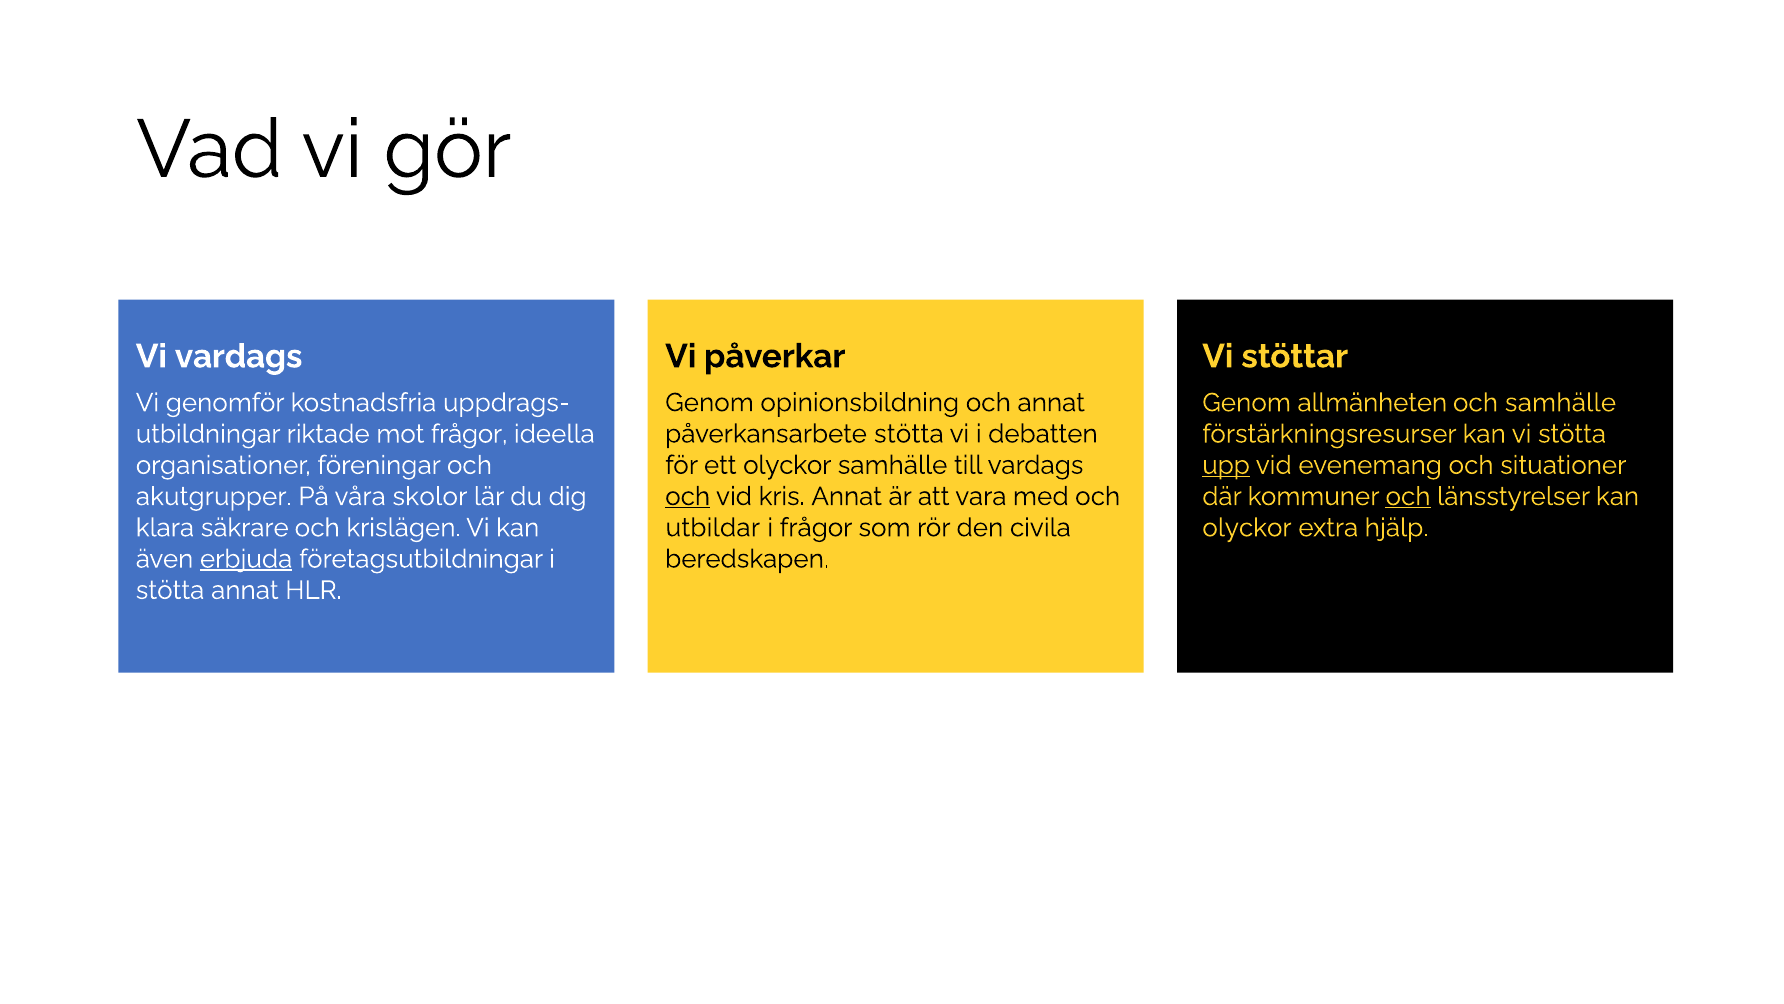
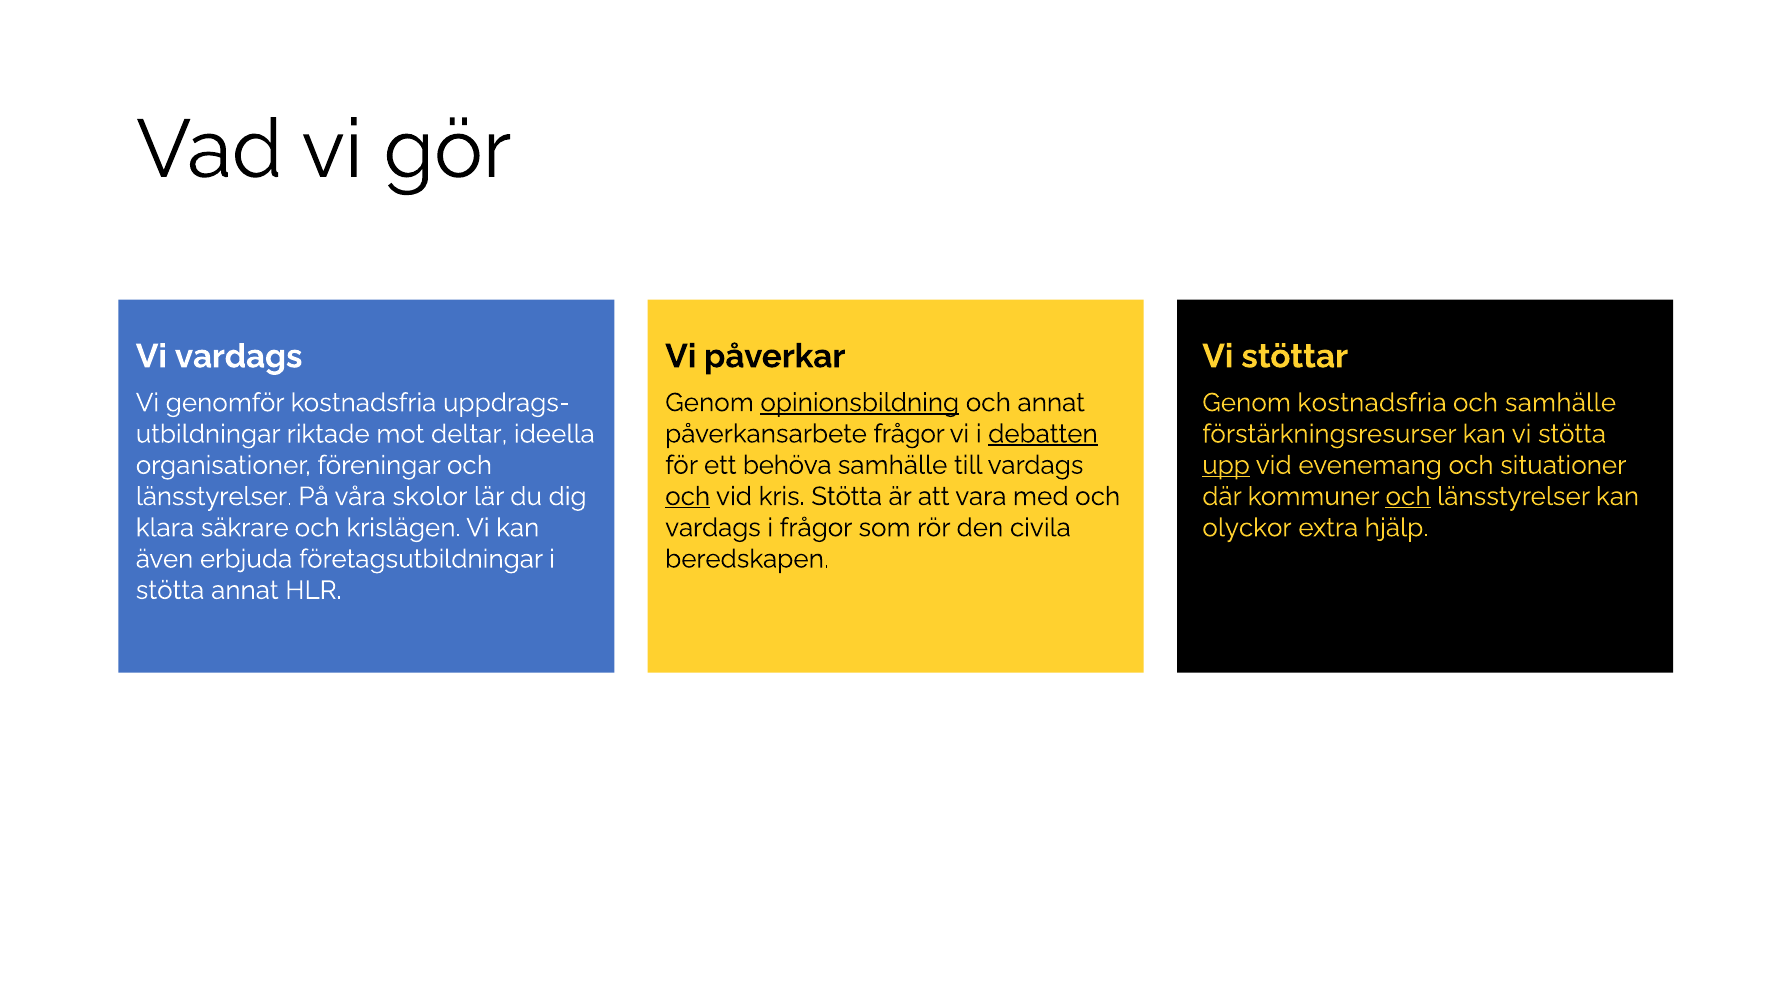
opinionsbildning underline: none -> present (860, 402)
Genom allmänheten: allmänheten -> kostnadsfria (1372, 403)
påverkansarbete stötta: stötta -> frågor (909, 434)
debatten underline: none -> present (1043, 434)
mot frågor: frågor -> deltar (469, 434)
ett olyckor: olyckor -> behöva (787, 465)
kris Annat: Annat -> Stötta (847, 496)
akutgrupper: akutgrupper -> länsstyrelser (214, 496)
utbildar: utbildar -> vardags (713, 527)
erbjuda underline: present -> none (246, 559)
